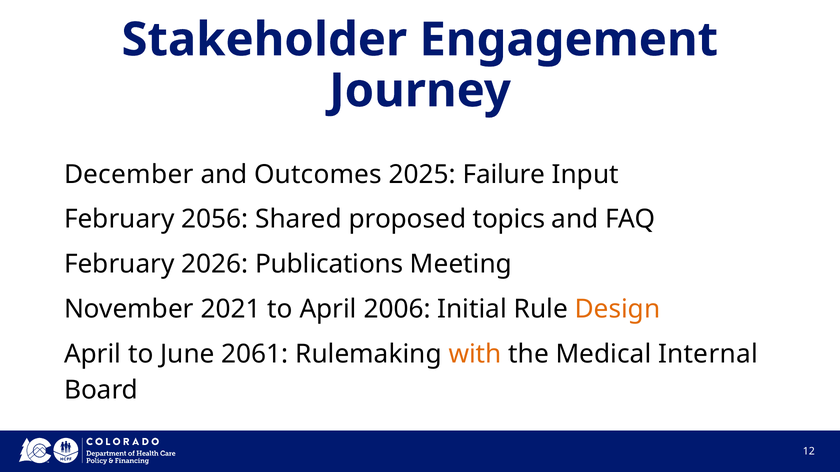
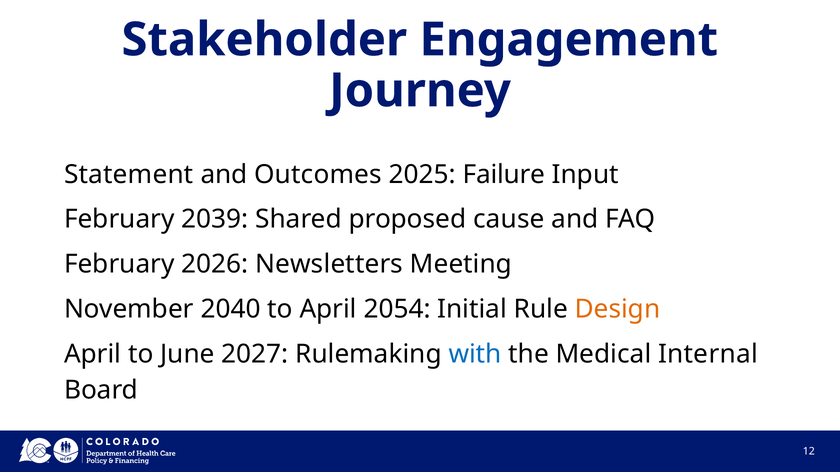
December: December -> Statement (129, 175)
2056: 2056 -> 2039 (215, 220)
topics: topics -> cause (509, 220)
Publications: Publications -> Newsletters (329, 265)
2021: 2021 -> 2040 (231, 310)
2006: 2006 -> 2054 (397, 310)
2061: 2061 -> 2027 (255, 354)
with colour: orange -> blue (475, 354)
